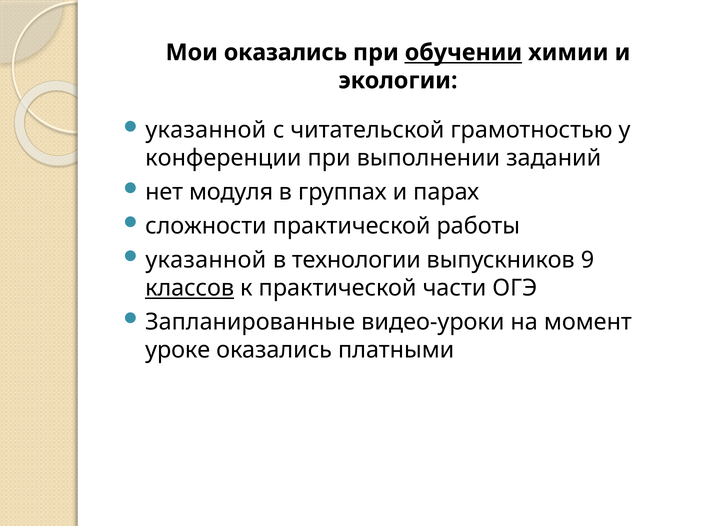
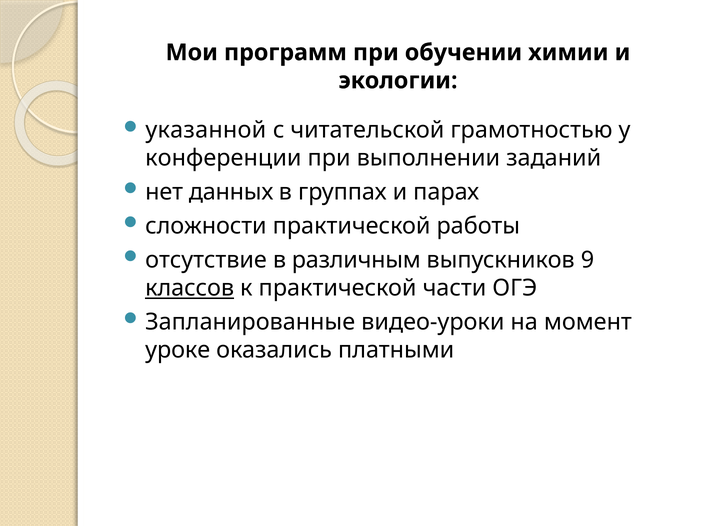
Мои оказались: оказались -> программ (285, 53)
обучении underline: present -> none (463, 53)
модуля: модуля -> данных (231, 192)
указанной: указанной -> отсутствие (206, 260)
технологии: технологии -> различным (356, 260)
